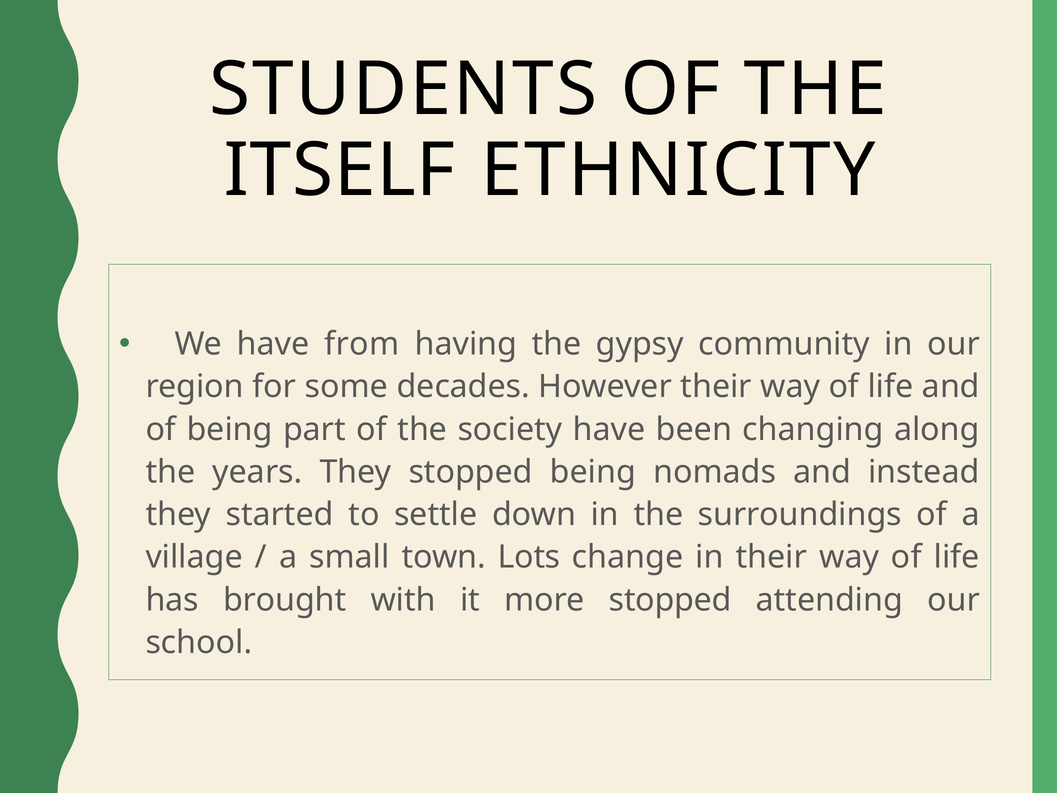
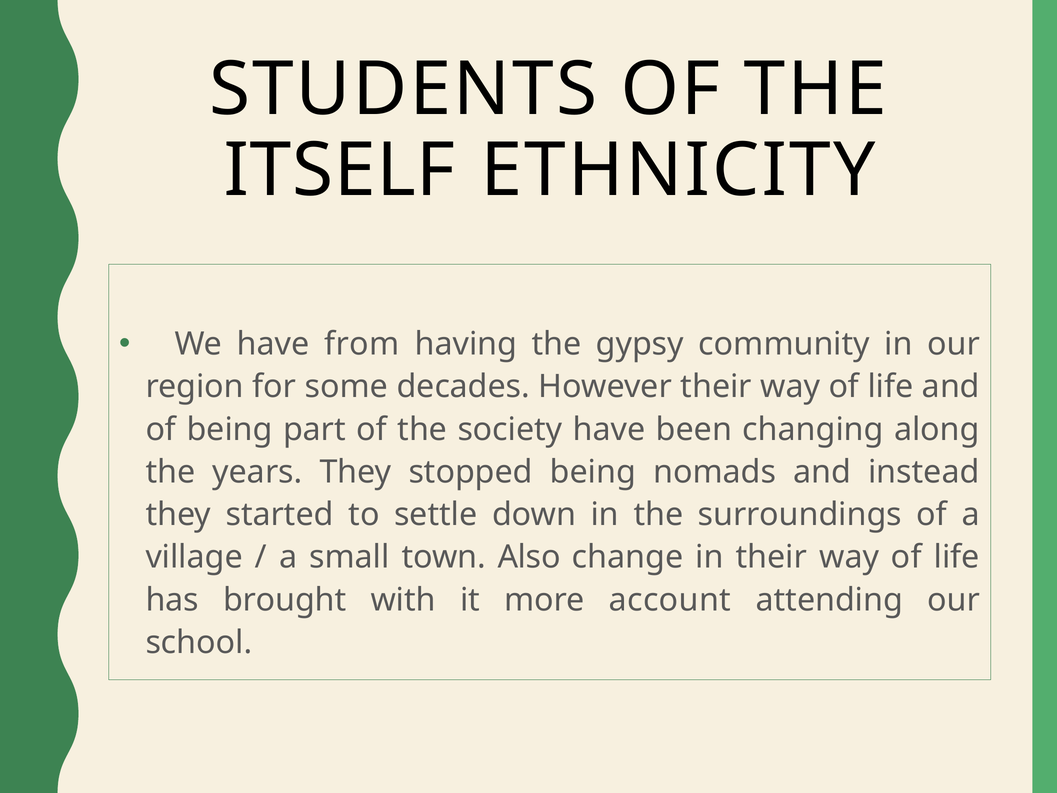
Lots: Lots -> Also (529, 557)
more stopped: stopped -> account (670, 600)
